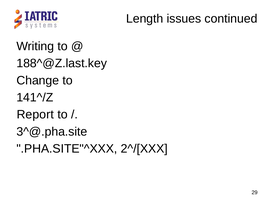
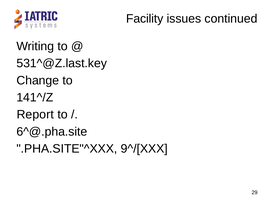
Length: Length -> Facility (145, 19)
188^@Z.last.key: 188^@Z.last.key -> 531^@Z.last.key (62, 63)
3^@.pha.site: 3^@.pha.site -> 6^@.pha.site (52, 131)
2^/[XXX: 2^/[XXX -> 9^/[XXX (144, 148)
